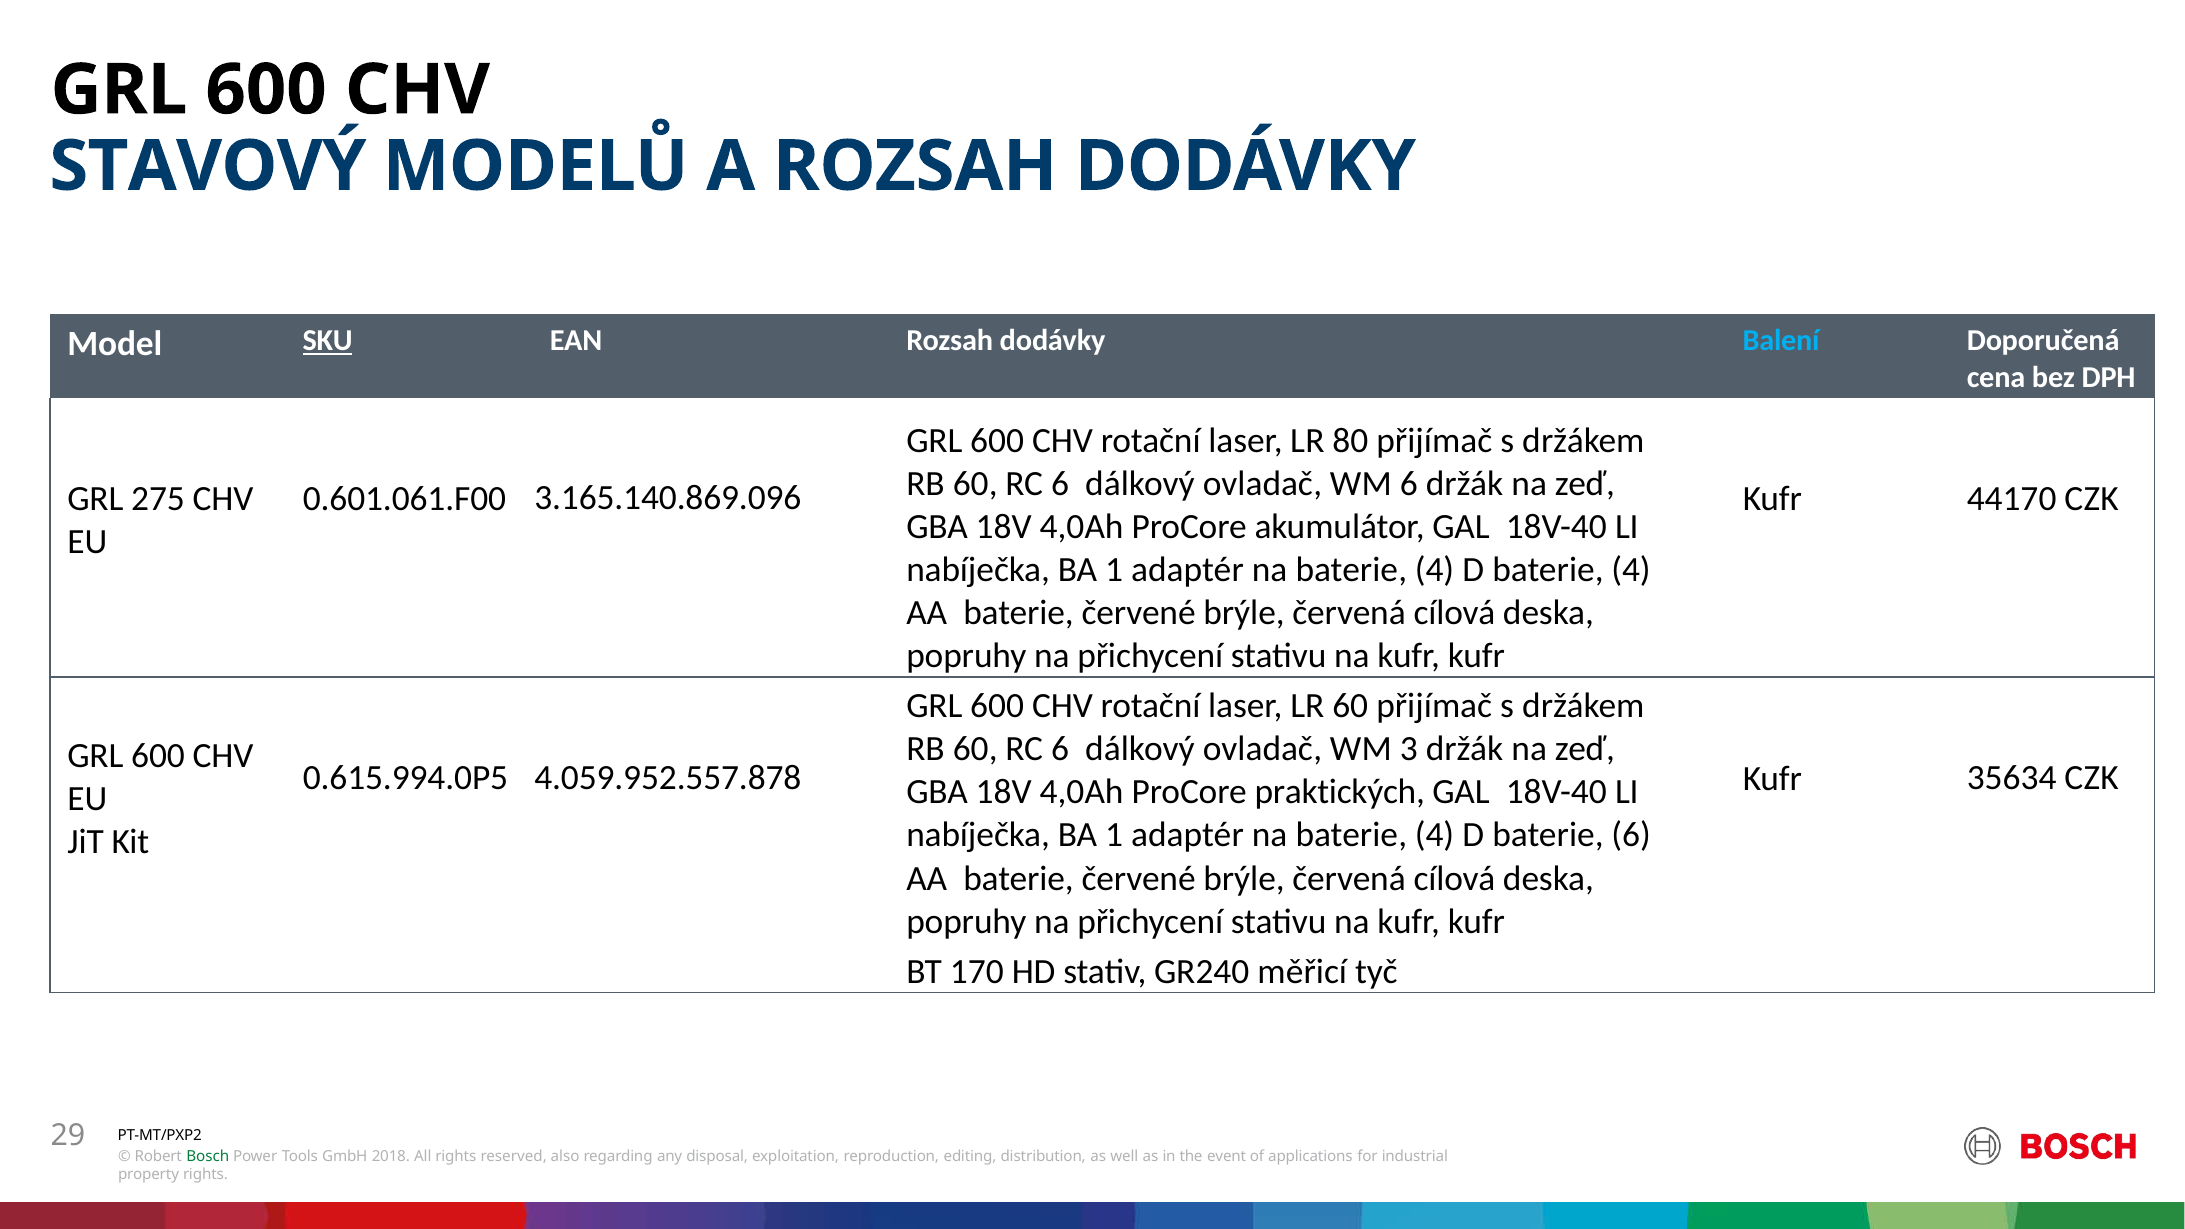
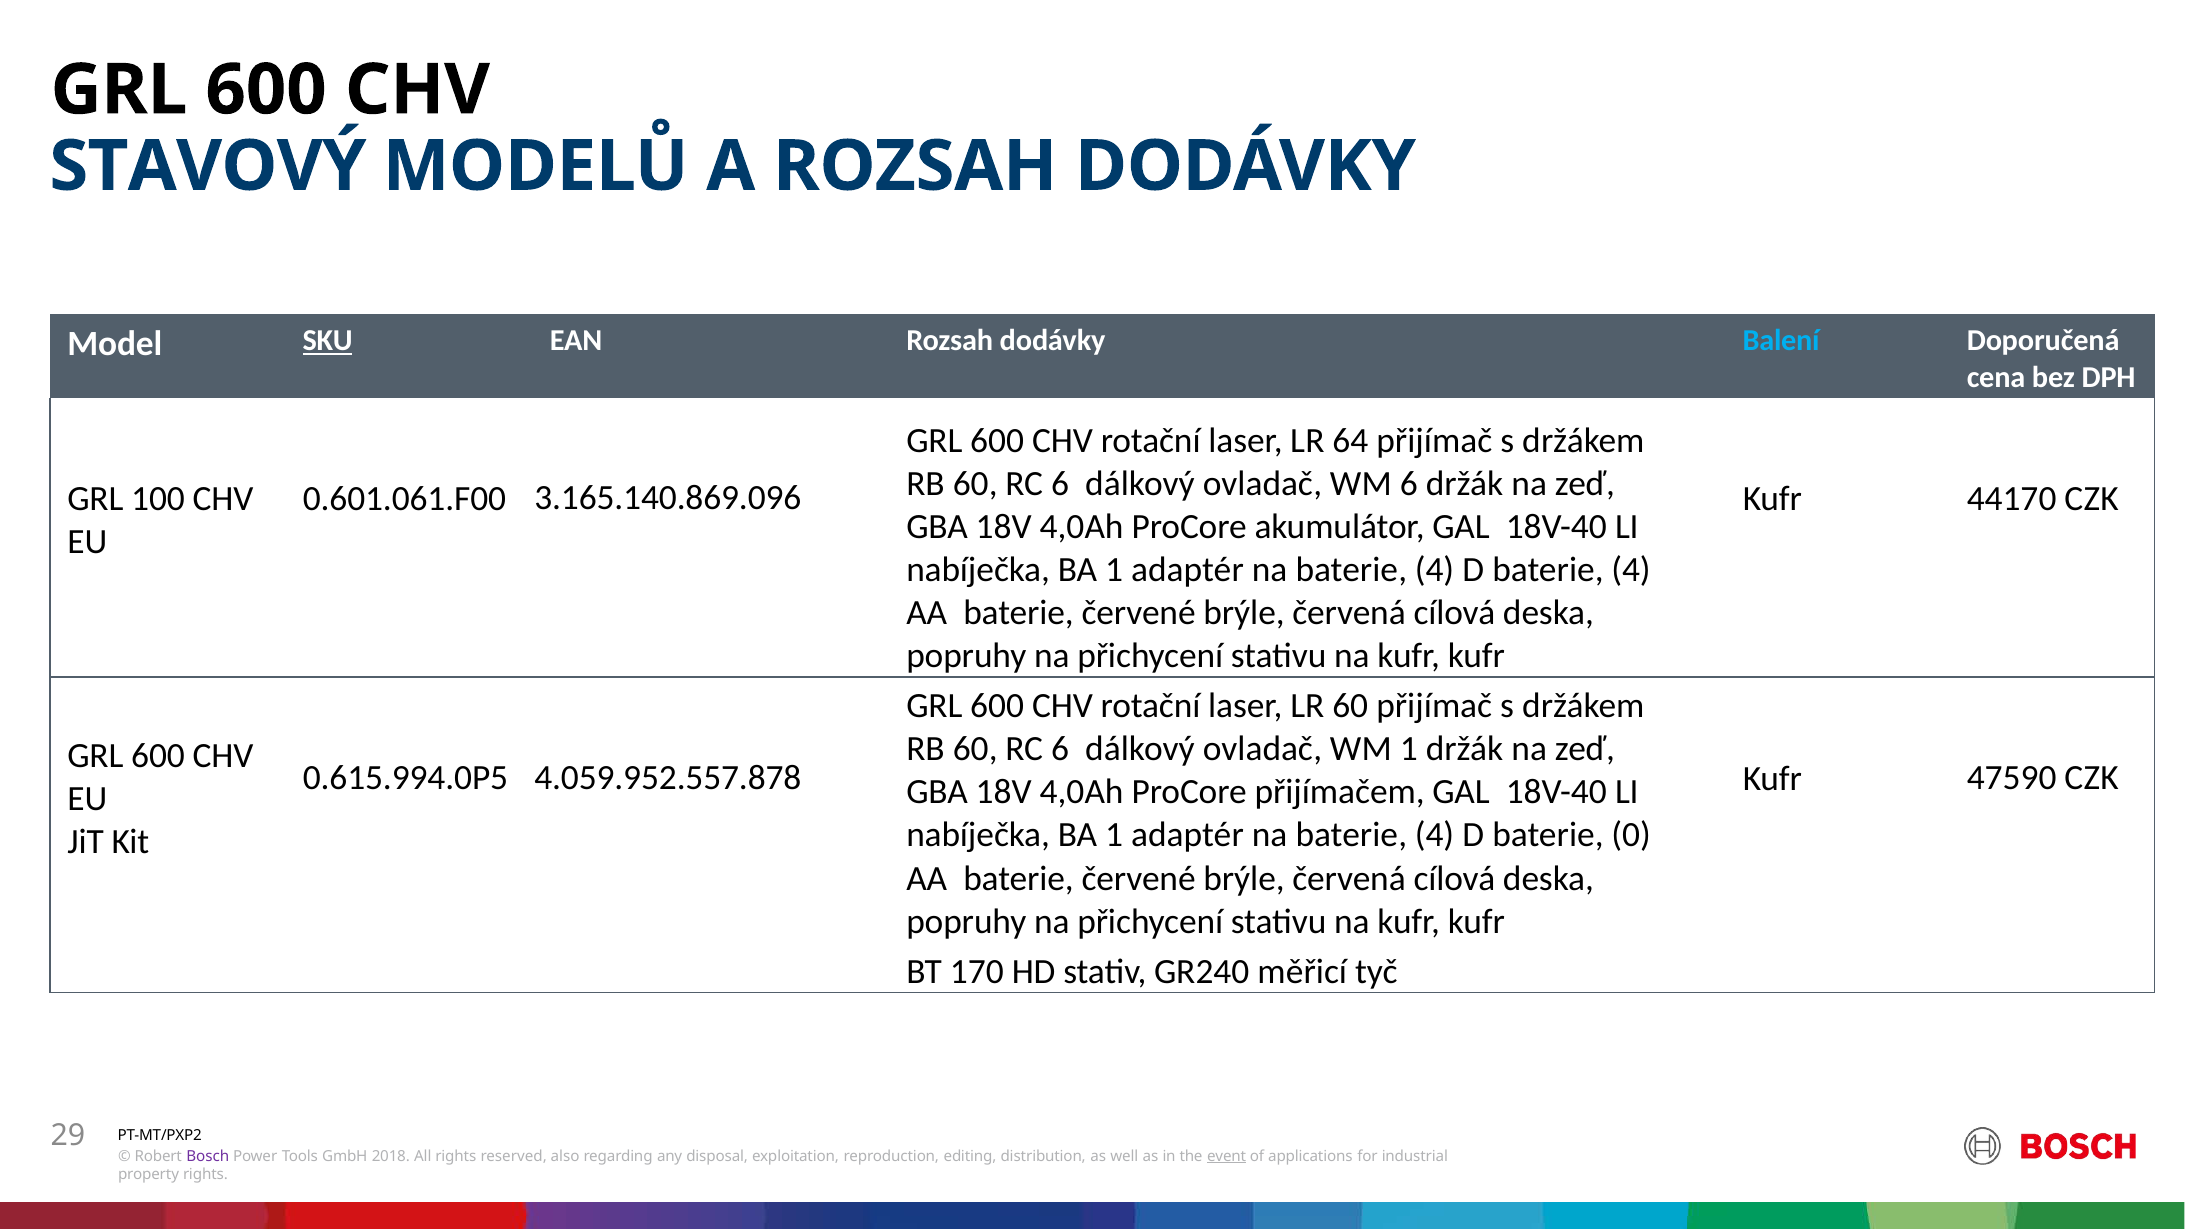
80: 80 -> 64 (1350, 440)
275: 275 -> 100 (158, 499)
WM 3: 3 -> 1 (1409, 749)
35634: 35634 -> 47590 (2012, 778)
praktických: praktických -> přijímačem (1340, 792)
baterie 6: 6 -> 0 (1631, 835)
Bosch colour: green -> purple (208, 1156)
event underline: none -> present (1227, 1156)
